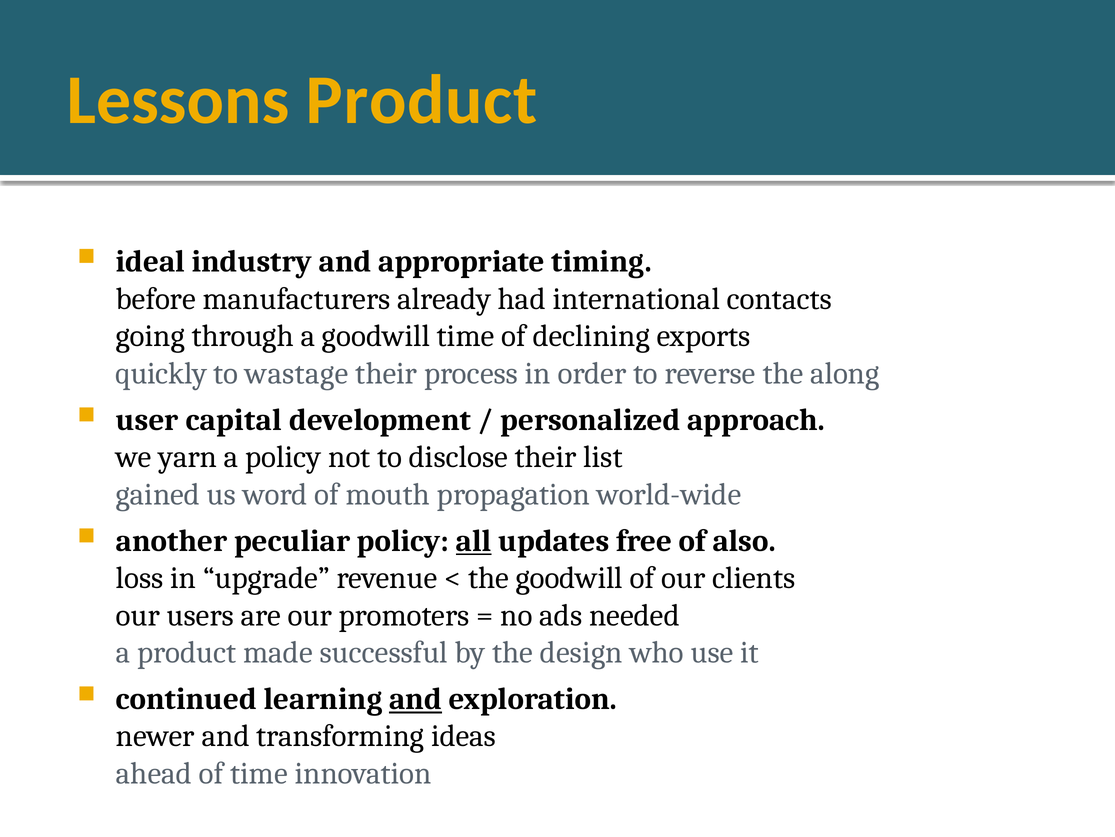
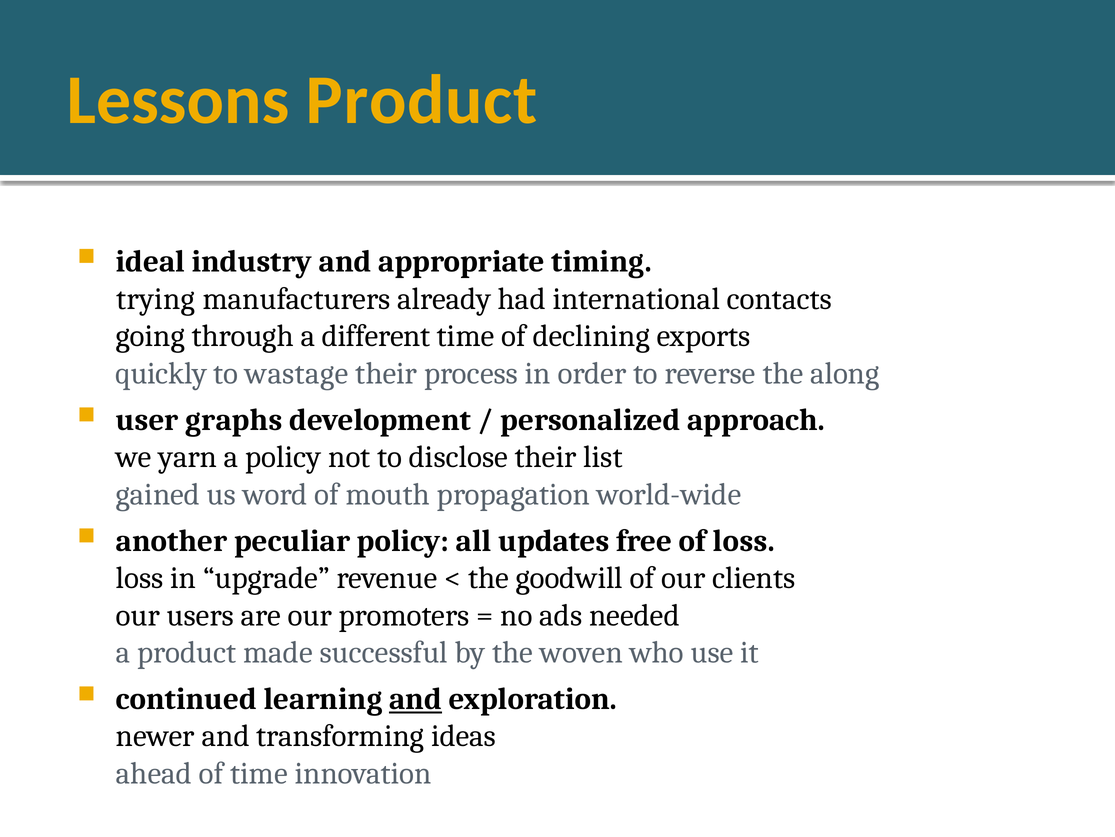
before: before -> trying (156, 299)
a goodwill: goodwill -> different (376, 336)
capital: capital -> graphs (234, 420)
all underline: present -> none (474, 540)
of also: also -> loss (744, 540)
design: design -> woven (581, 652)
